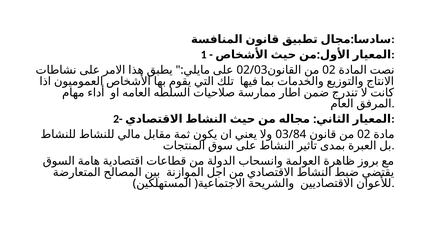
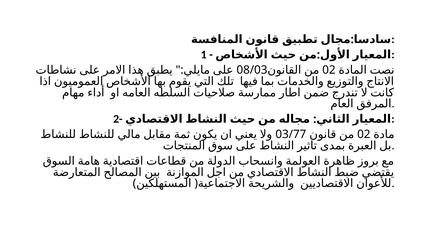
02/03: 02/03 -> 08/03 (252, 70)
03/84: 03/84 -> 03/77 (291, 134)
